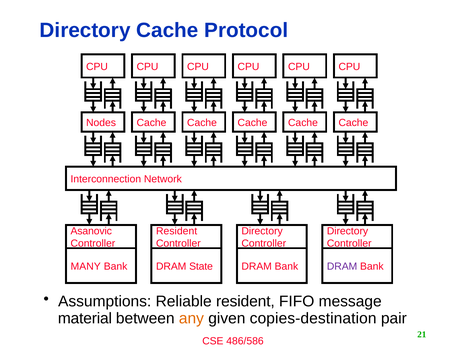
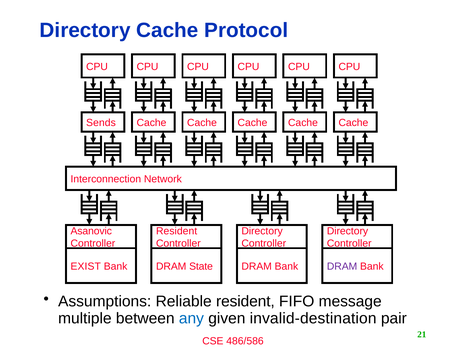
Nodes: Nodes -> Sends (101, 123)
MANY: MANY -> EXIST (86, 267)
material: material -> multiple (85, 319)
any colour: orange -> blue (191, 319)
copies-destination: copies-destination -> invalid-destination (313, 319)
